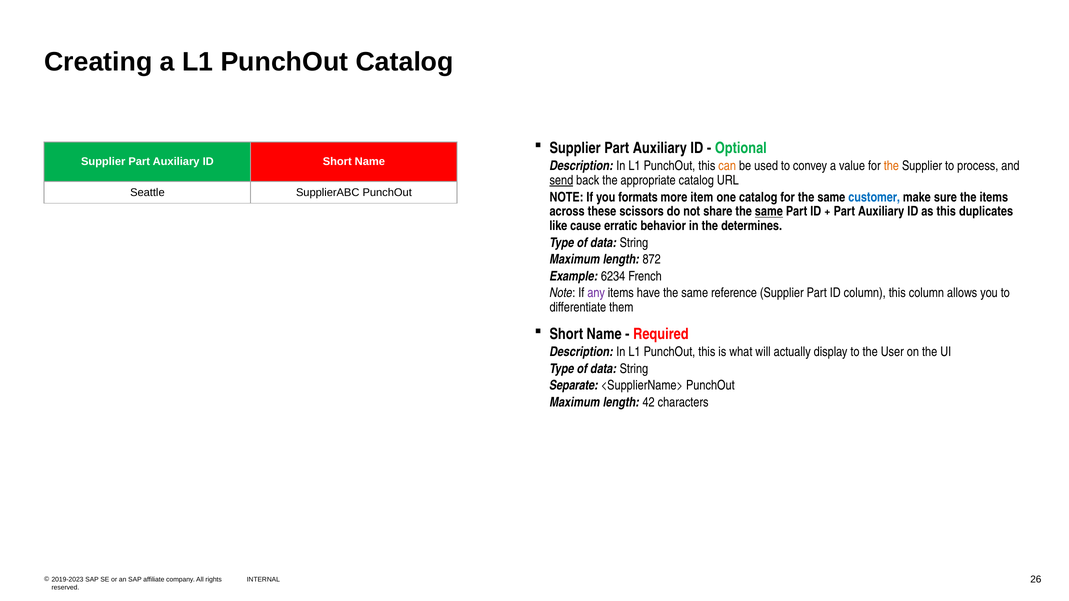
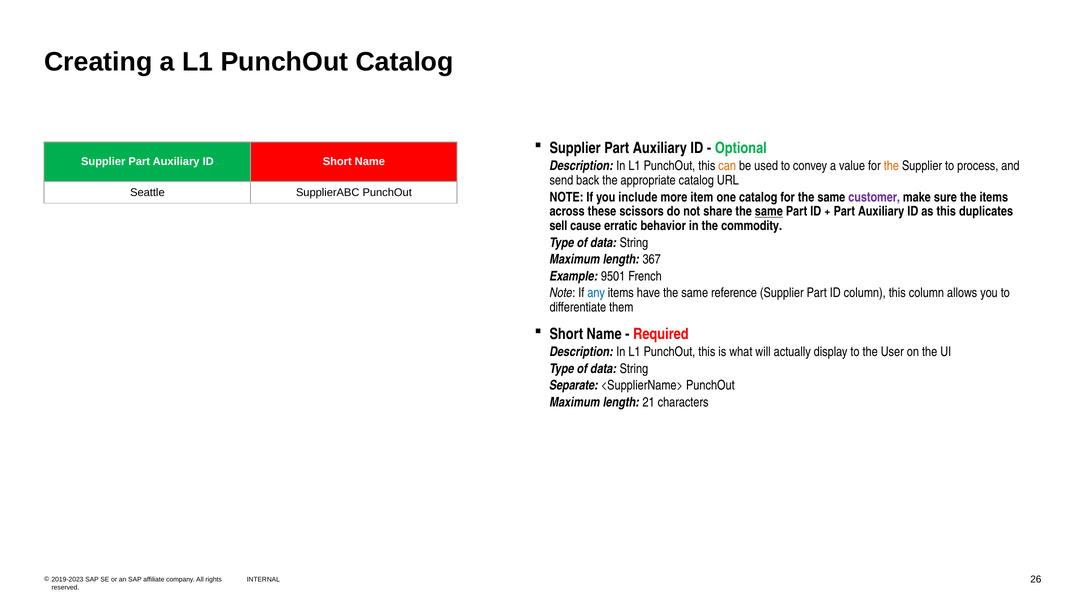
send underline: present -> none (561, 180)
formats: formats -> include (638, 197)
customer colour: blue -> purple (874, 197)
like: like -> sell (558, 226)
determines: determines -> commodity (752, 226)
872: 872 -> 367 (652, 260)
6234: 6234 -> 9501 (613, 276)
any colour: purple -> blue (596, 293)
42: 42 -> 21 (649, 402)
